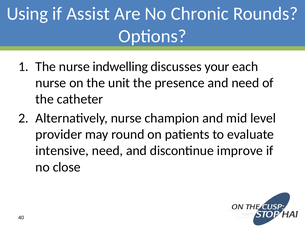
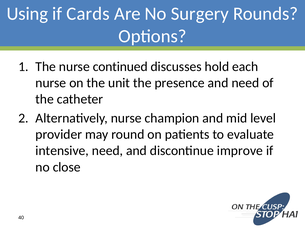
Assist: Assist -> Cards (88, 14)
Chronic: Chronic -> Surgery (200, 14)
indwelling: indwelling -> continued (120, 67)
your: your -> hold (217, 67)
